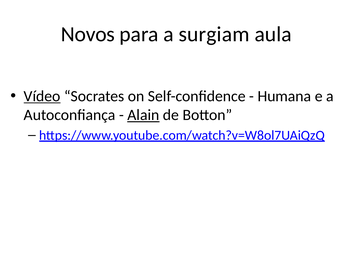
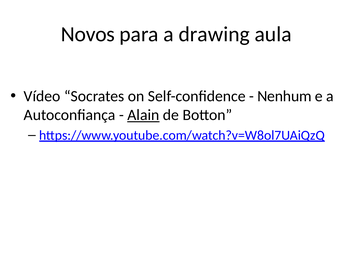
surgiam: surgiam -> drawing (214, 34)
Vídeo underline: present -> none (42, 96)
Humana: Humana -> Nenhum (284, 96)
